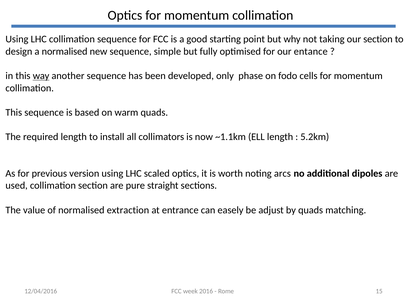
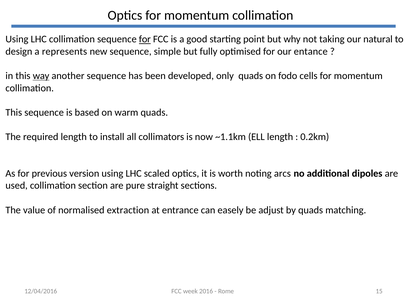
for underline: none -> present (145, 39)
our section: section -> natural (378, 39)
a normalised: normalised -> represents (65, 51)
only phase: phase -> quads (251, 76)
5.2km: 5.2km -> 0.2km (315, 137)
